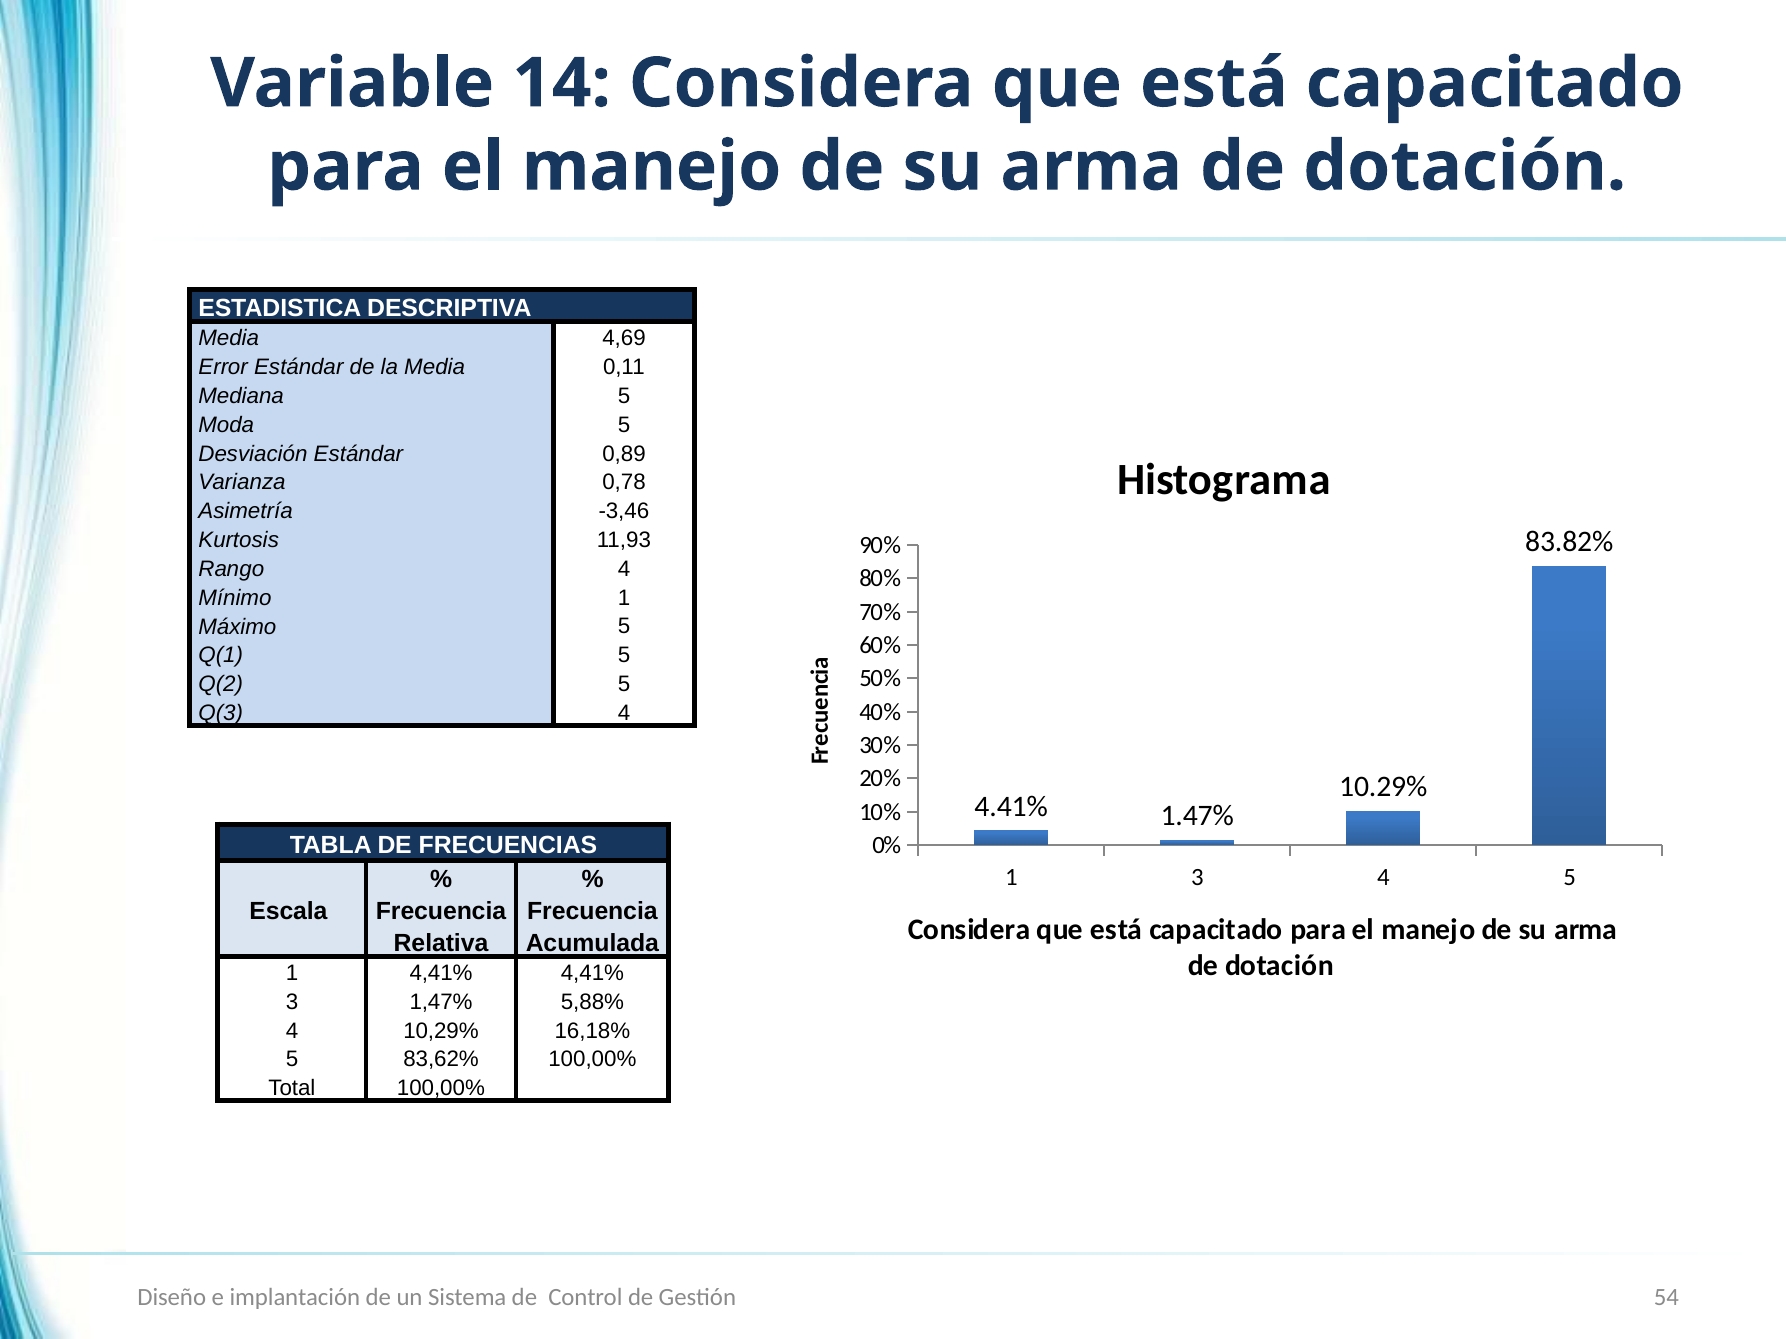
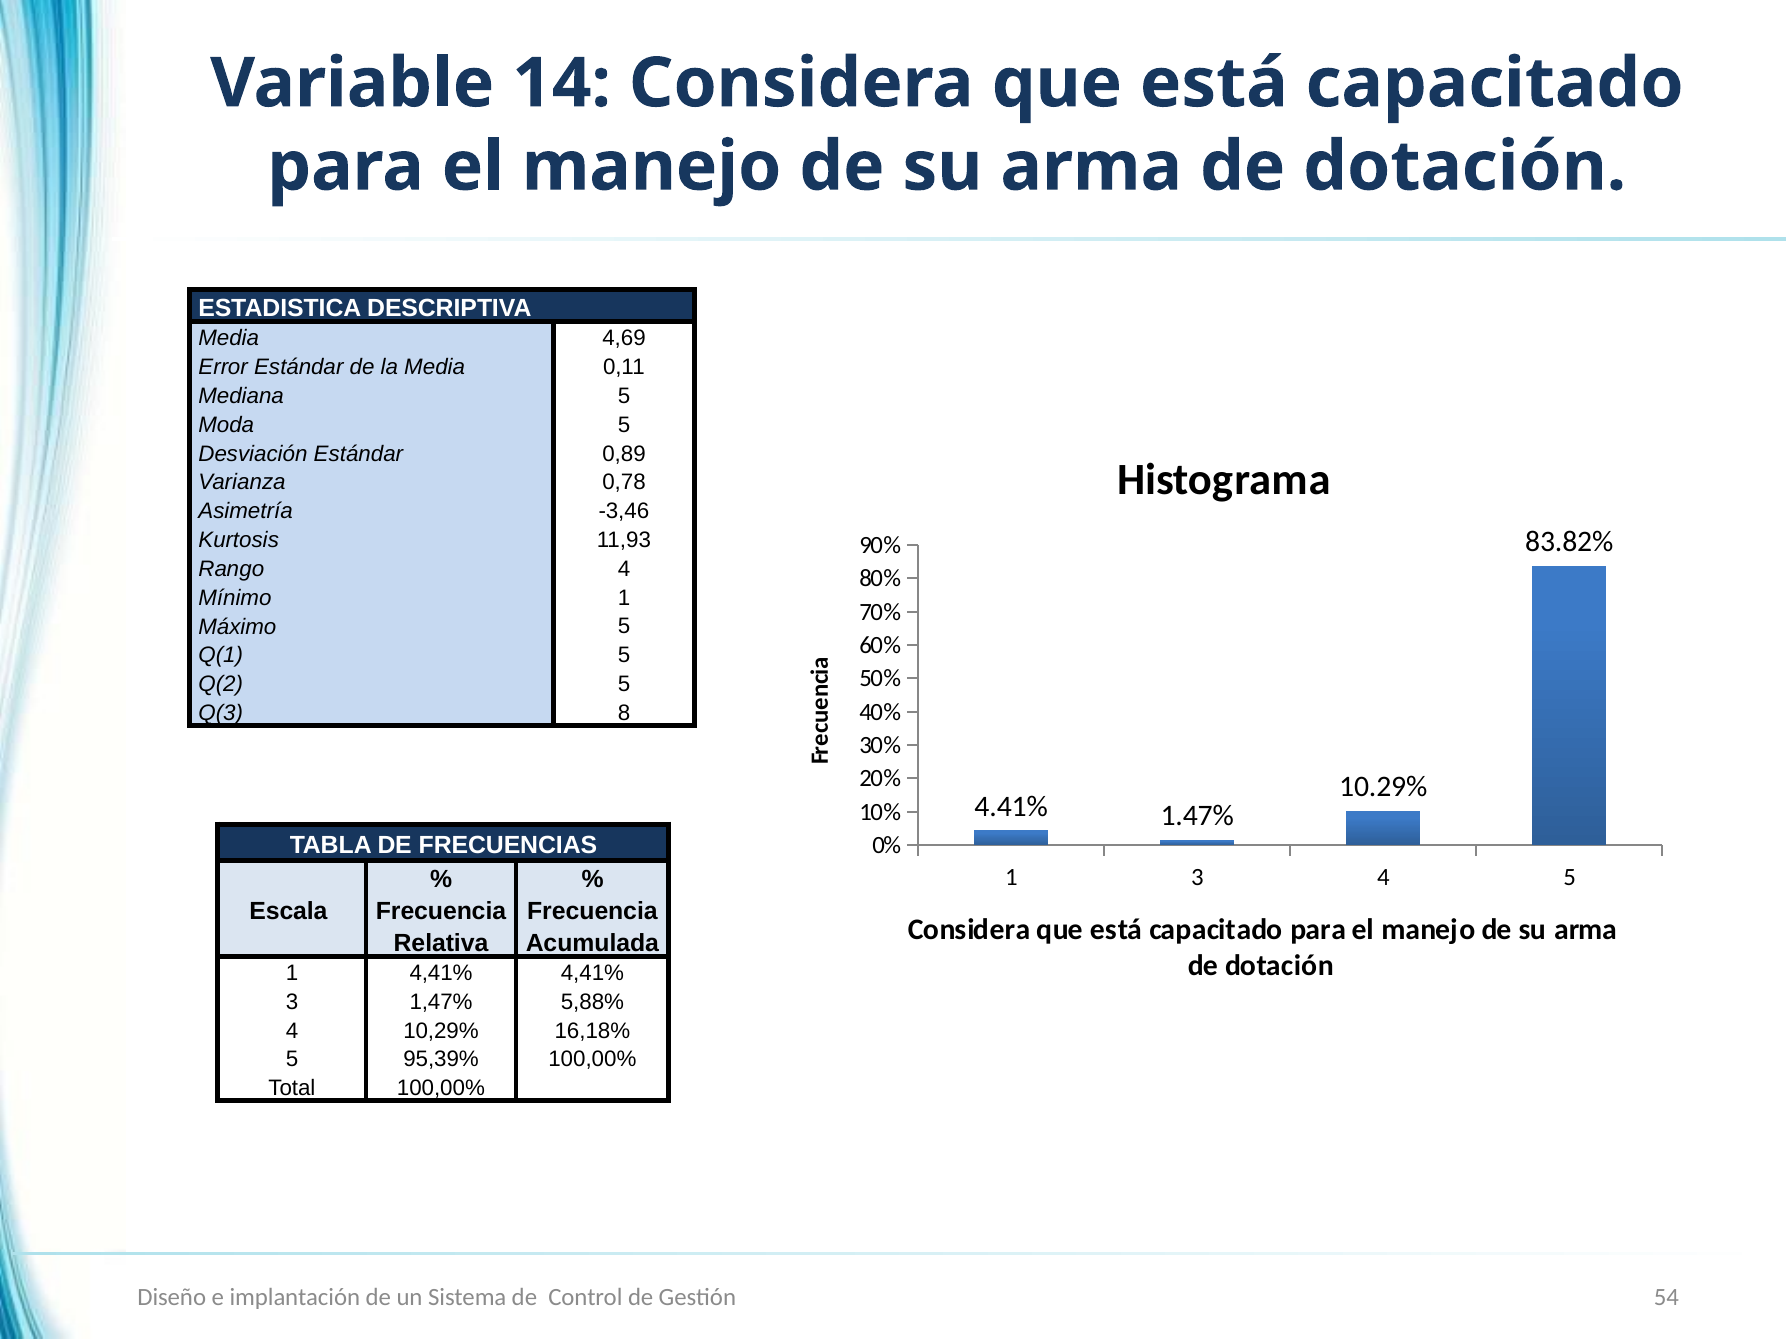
Q(3 4: 4 -> 8 (624, 713)
83,62%: 83,62% -> 95,39% (441, 1060)
